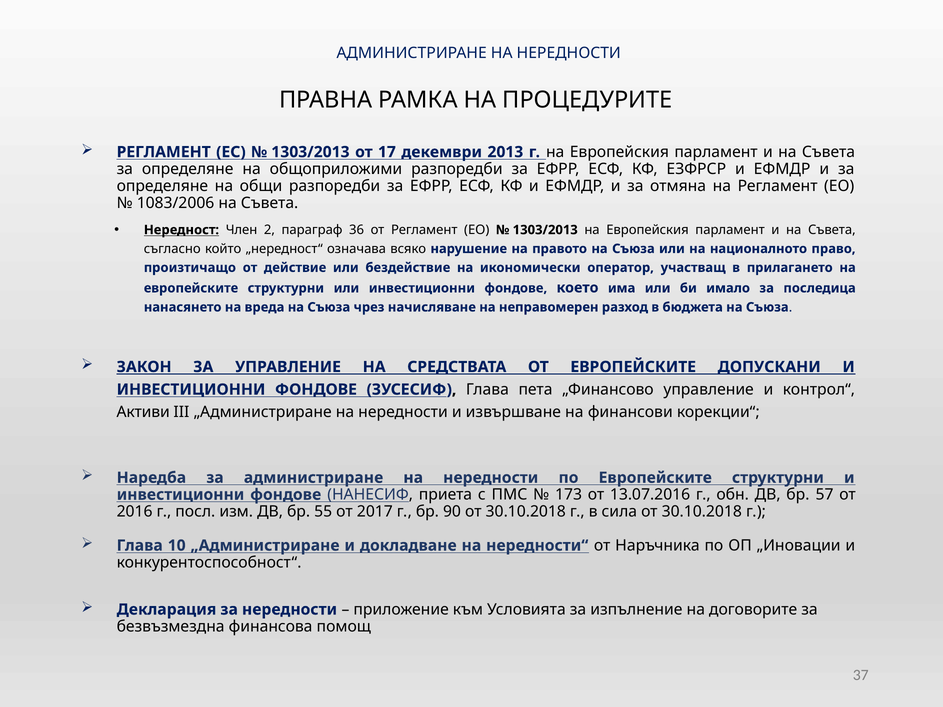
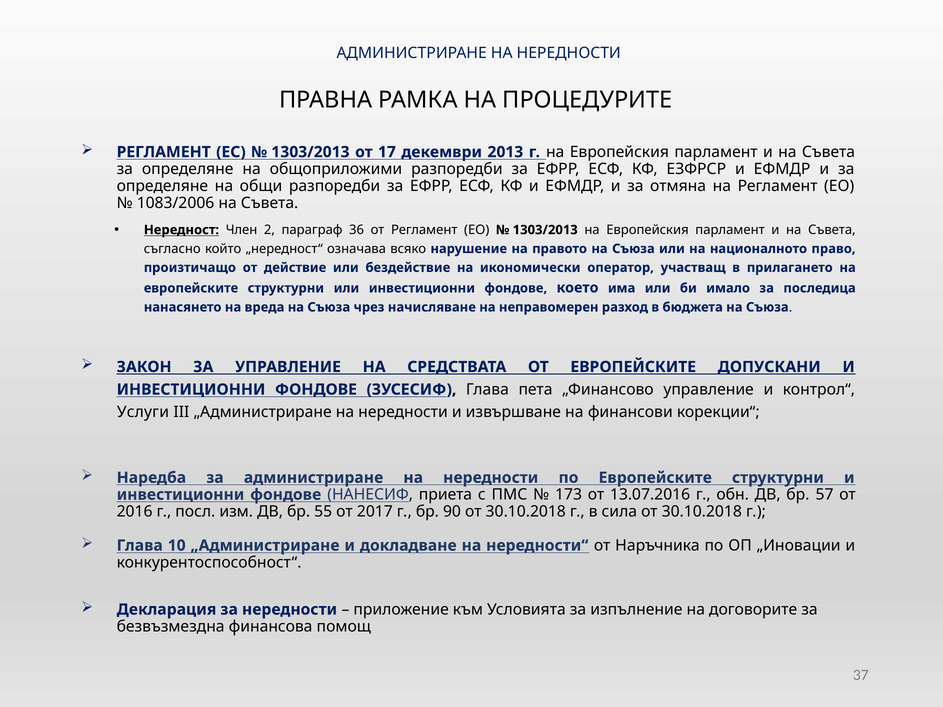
Активи: Активи -> Услуги (143, 412)
